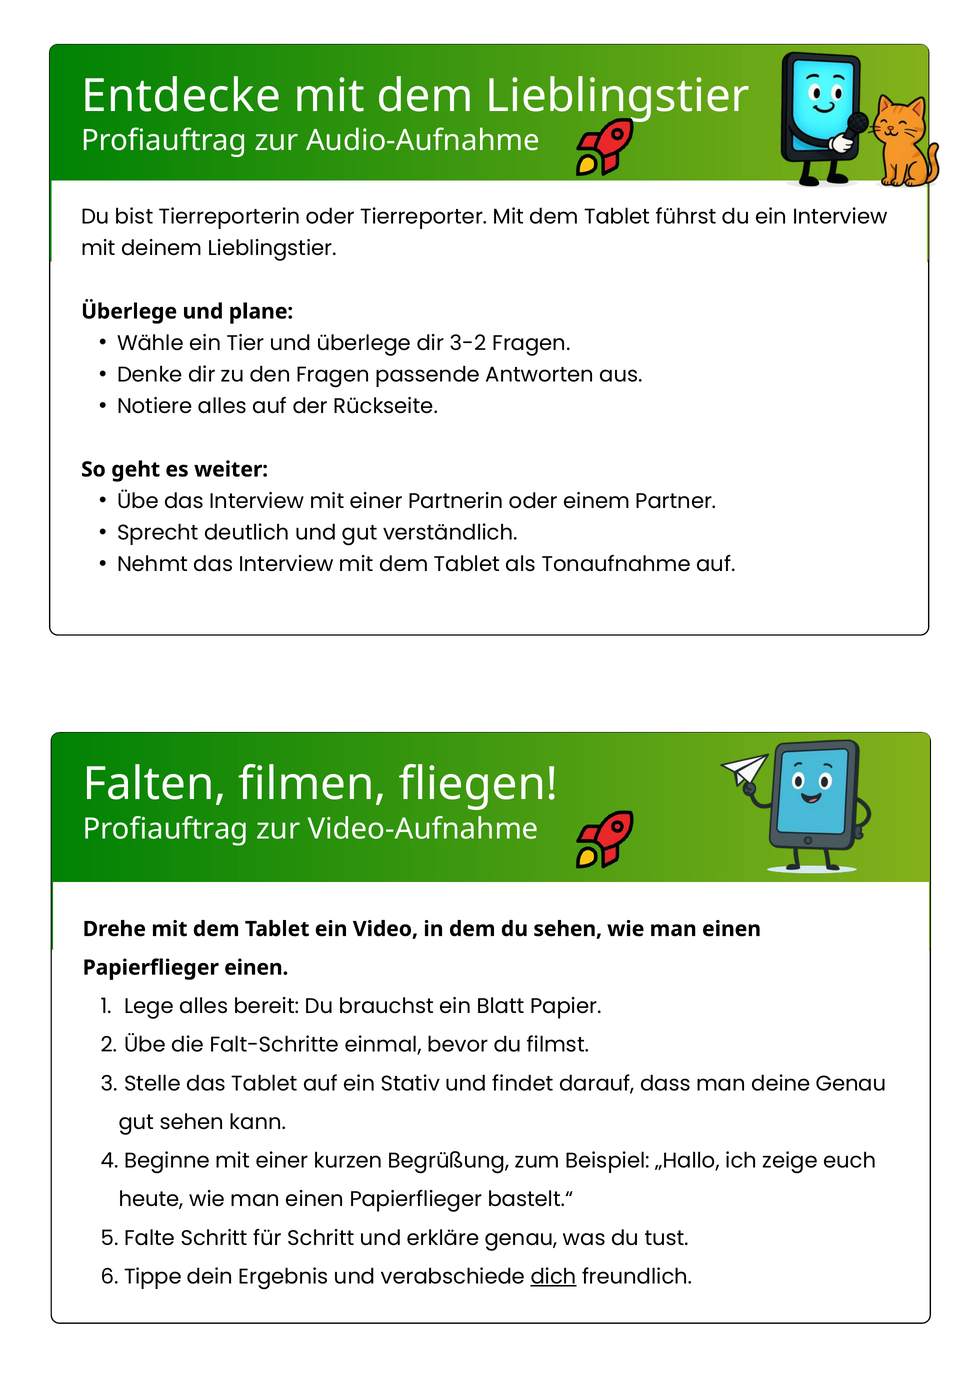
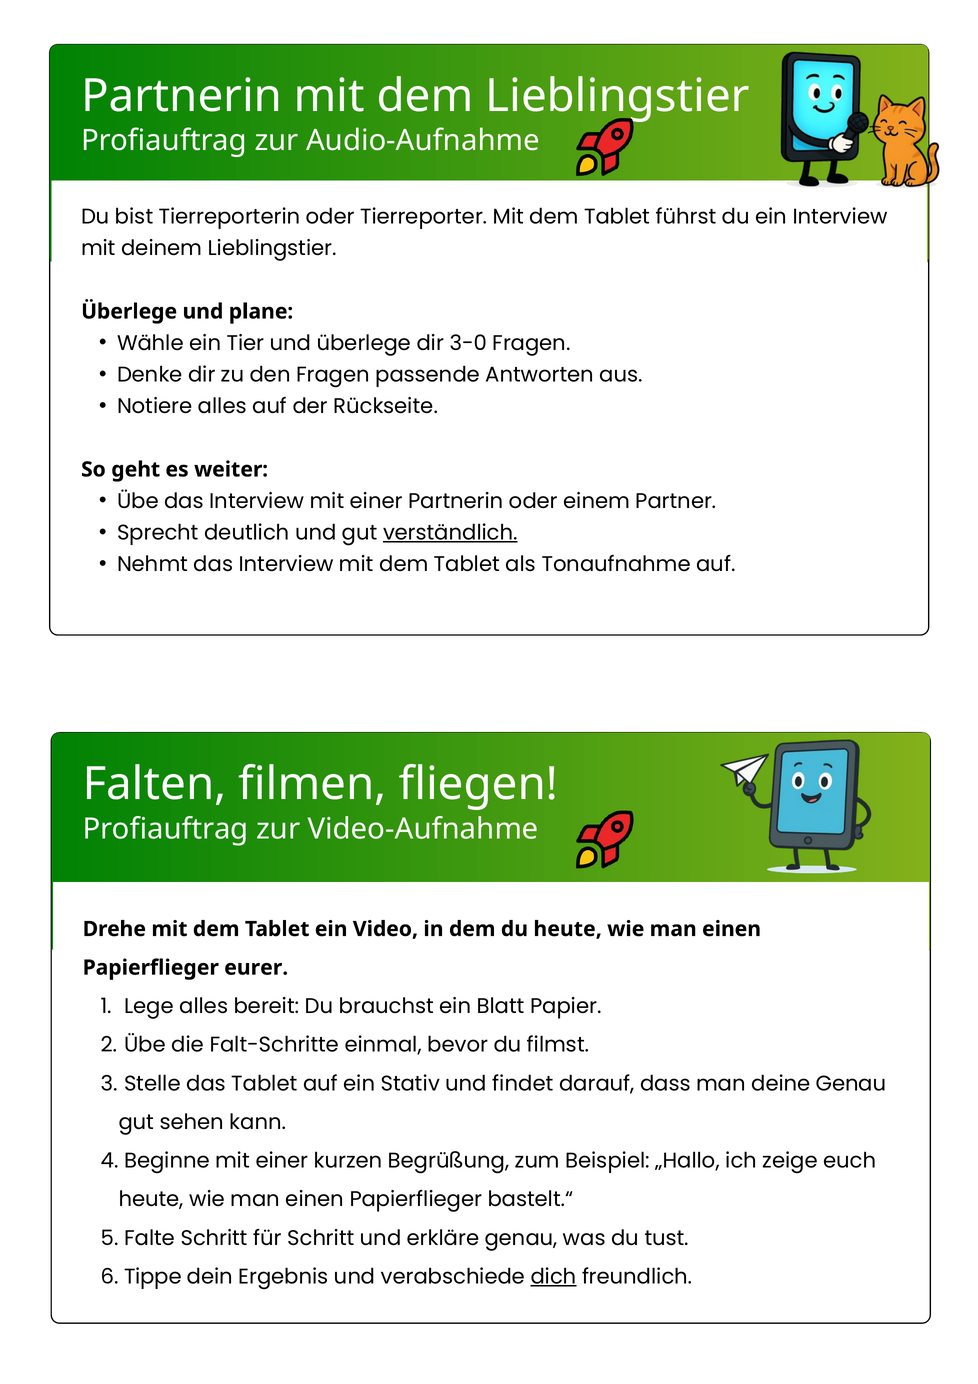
Entdecke: Entdecke -> Partnerin (182, 96)
3-2: 3-2 -> 3-0 (468, 343)
verständlich underline: none -> present (450, 533)
du sehen: sehen -> heute (568, 929)
Papierflieger einen: einen -> eurer (256, 968)
